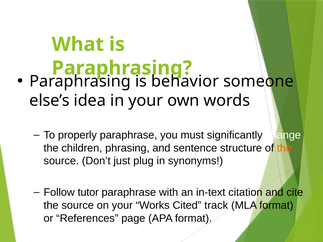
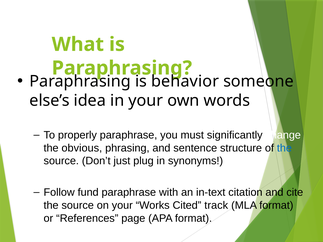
children: children -> obvious (82, 148)
the colour: orange -> blue (284, 148)
tutor: tutor -> fund (88, 193)
